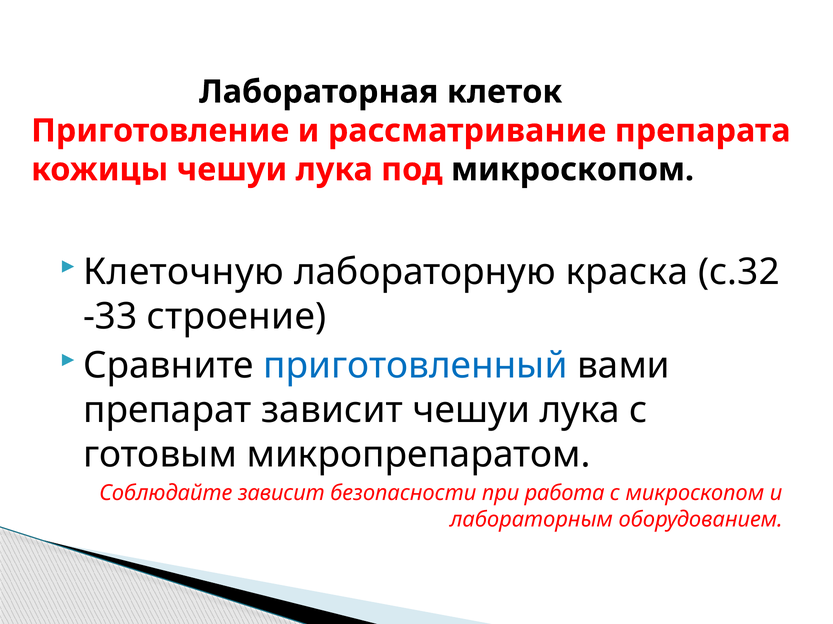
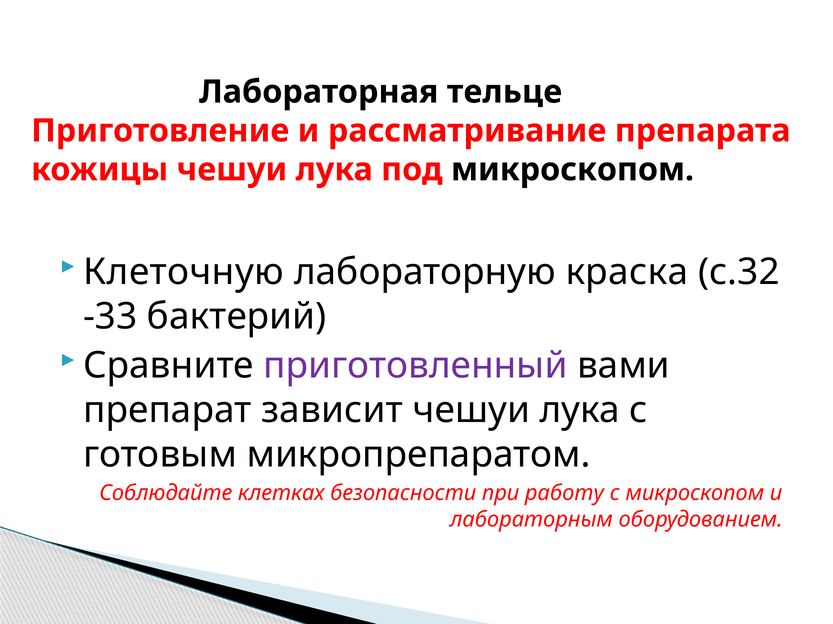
клеток: клеток -> тельце (505, 92)
строение: строение -> бактерий (237, 317)
приготовленный colour: blue -> purple (415, 366)
Соблюдайте зависит: зависит -> клетках (281, 494)
работа: работа -> работу (565, 494)
